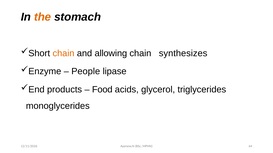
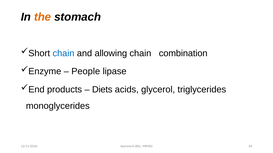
chain colour: orange -> blue (64, 53)
synthesizes: synthesizes -> combination (183, 53)
Food: Food -> Diets (102, 90)
